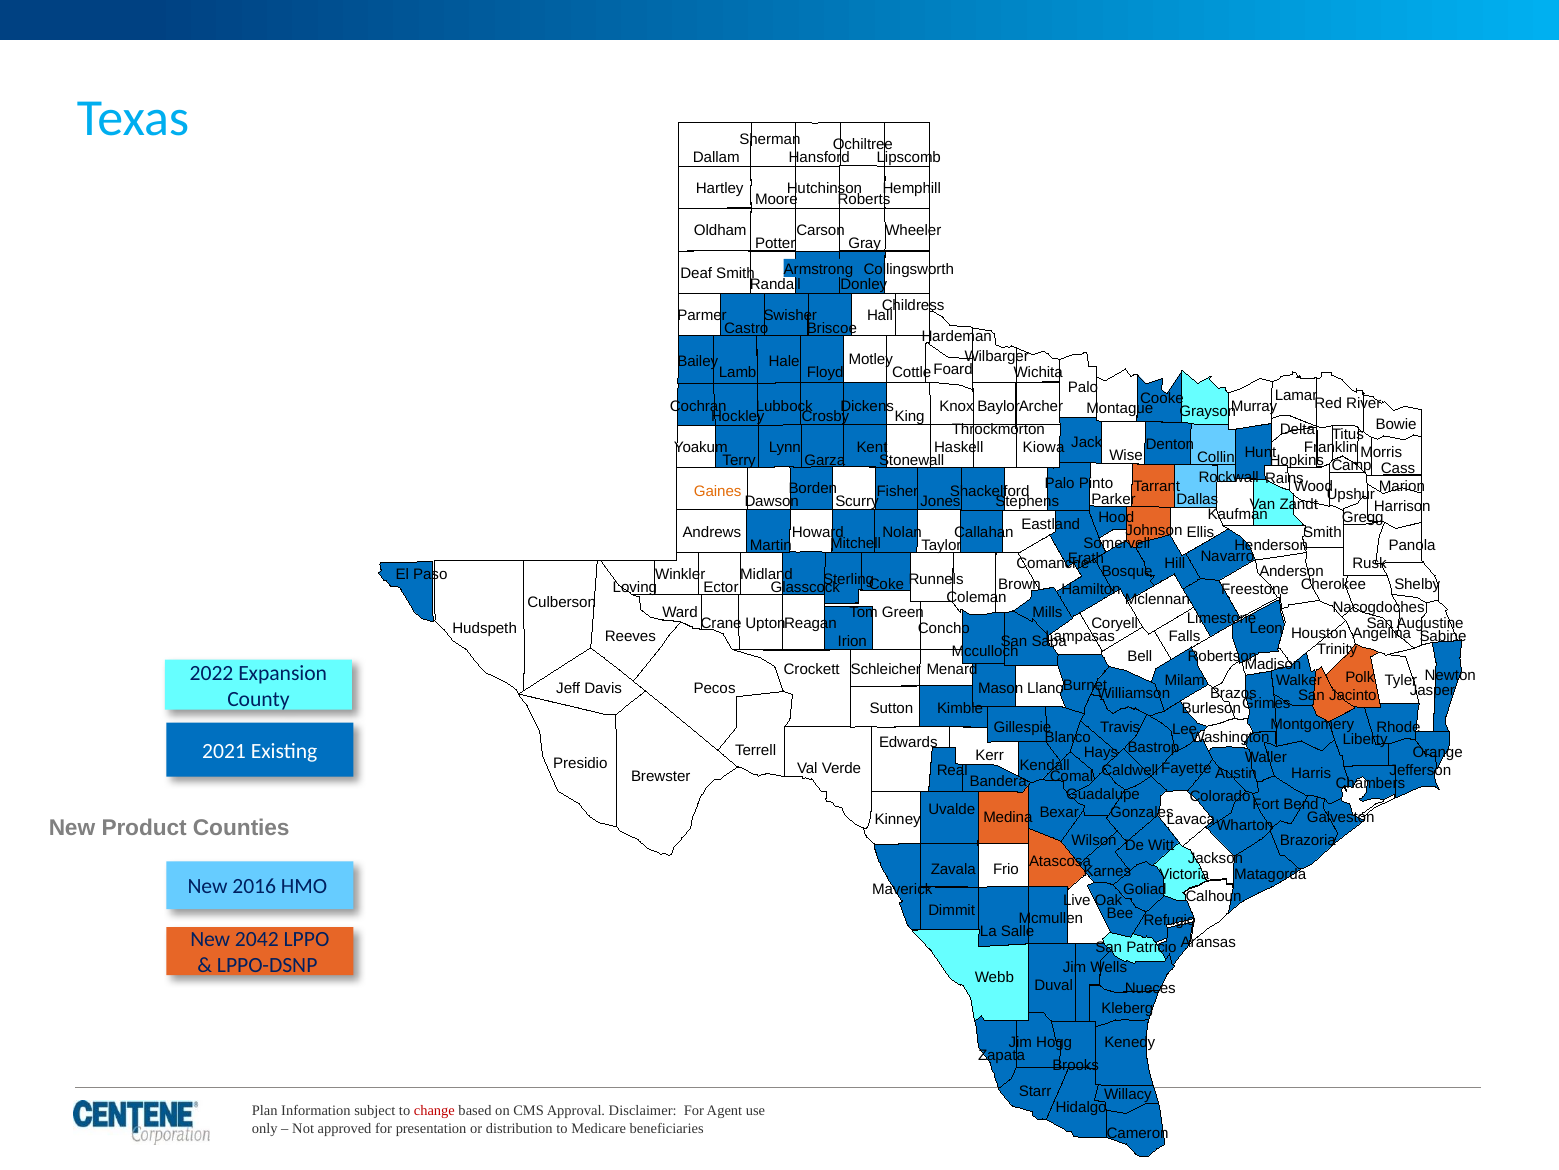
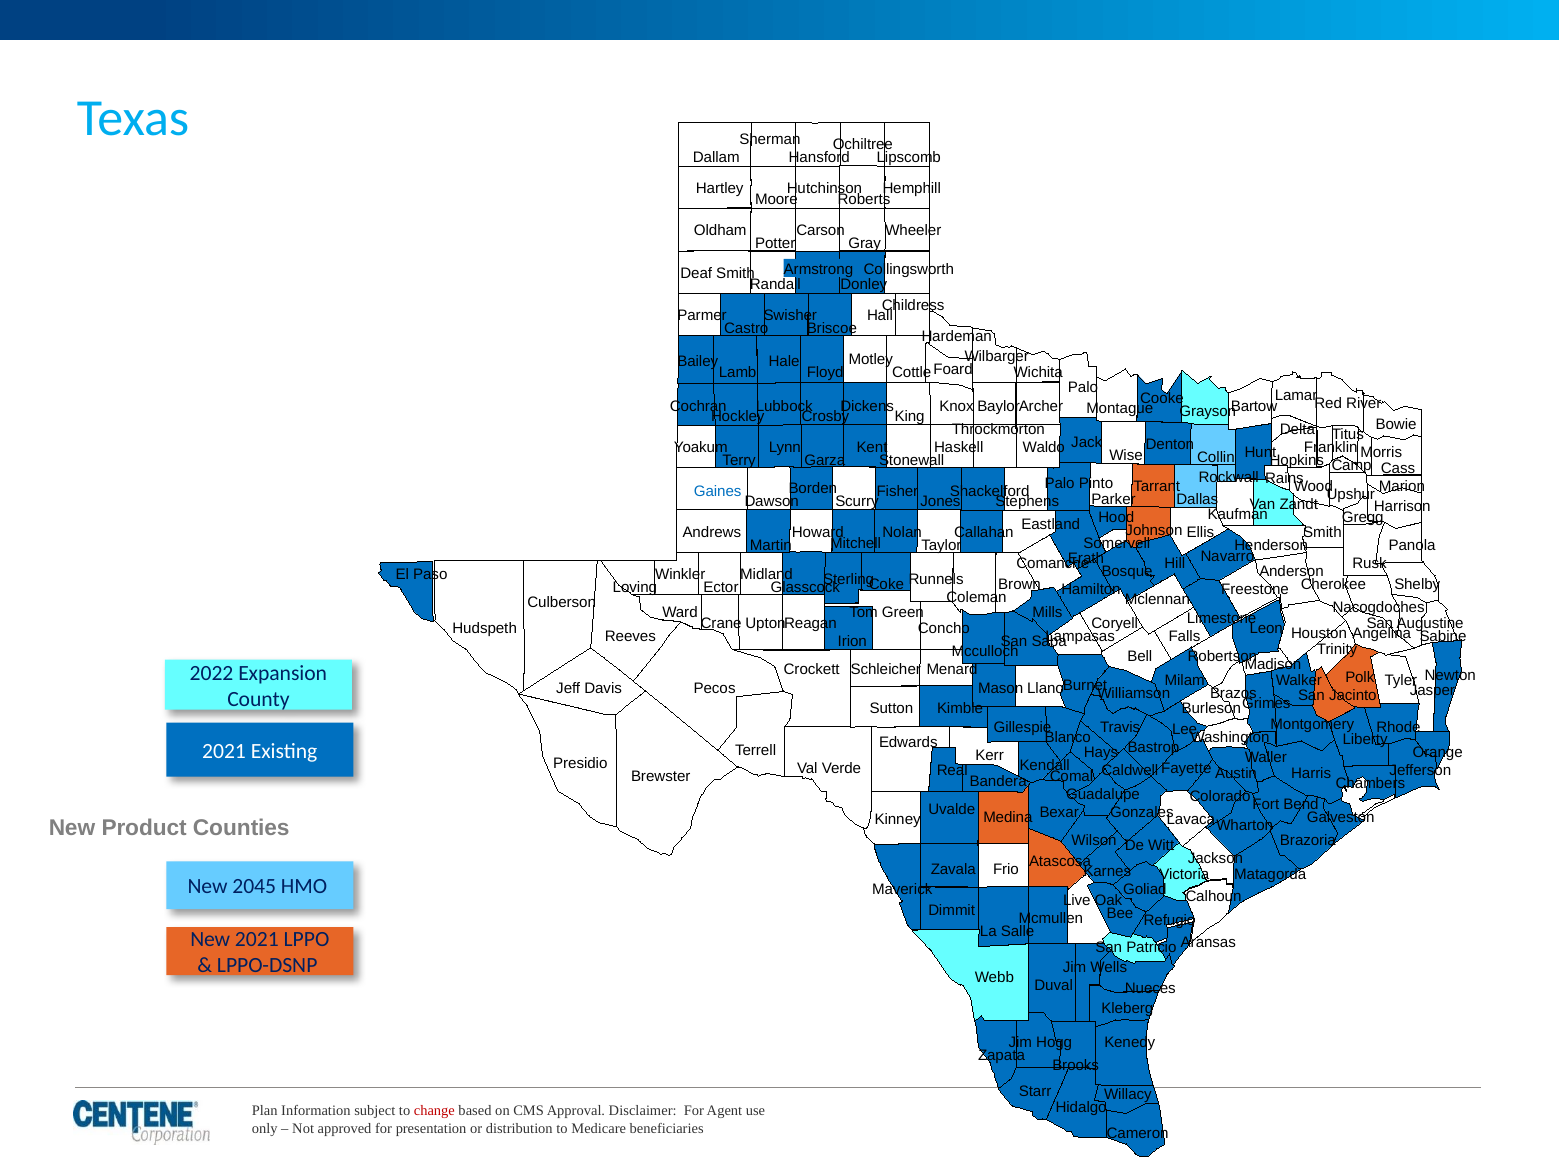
Murray: Murray -> Bartow (1254, 406)
Kiowa: Kiowa -> Waldo (1044, 447)
Gaines colour: orange -> blue (718, 491)
2016: 2016 -> 2045 (254, 886)
New 2042: 2042 -> 2021 (257, 939)
